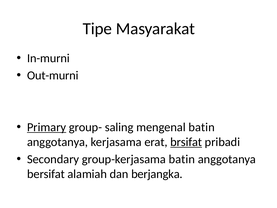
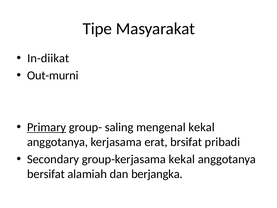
In-murni: In-murni -> In-diikat (48, 58)
mengenal batin: batin -> kekal (202, 127)
brsifat underline: present -> none (186, 142)
group-kerjasama batin: batin -> kekal (182, 159)
